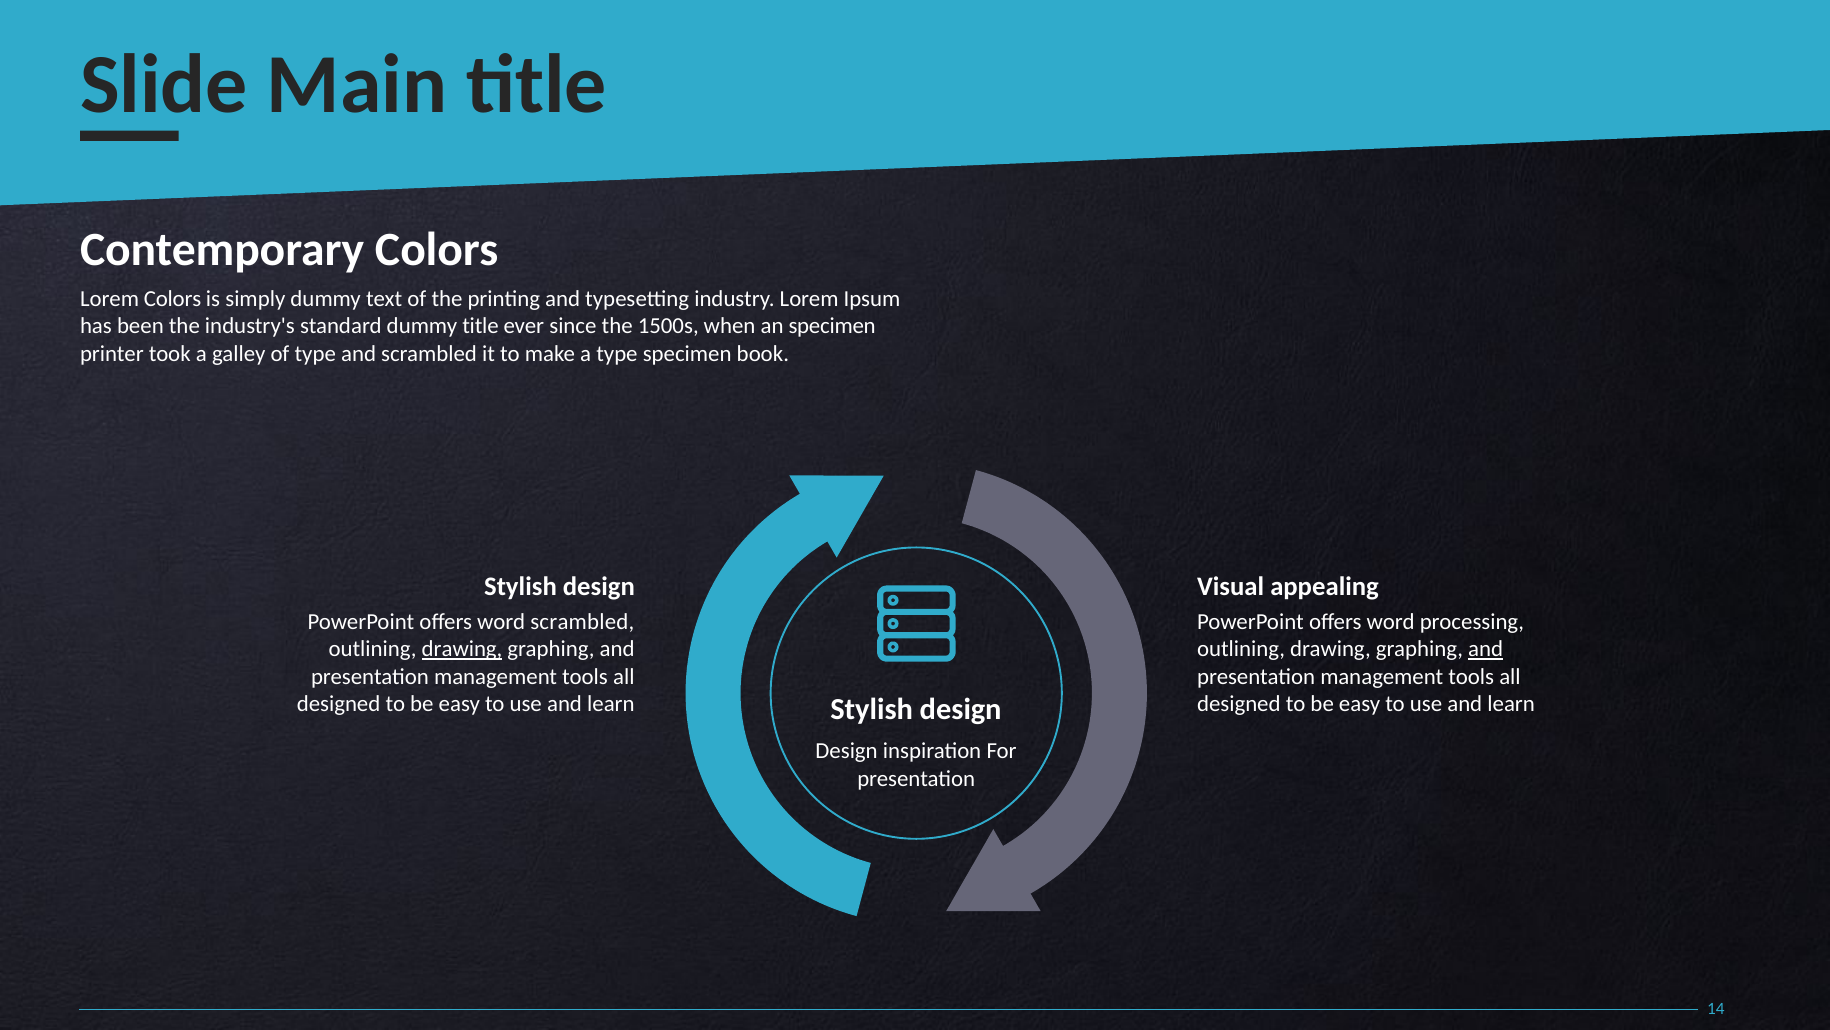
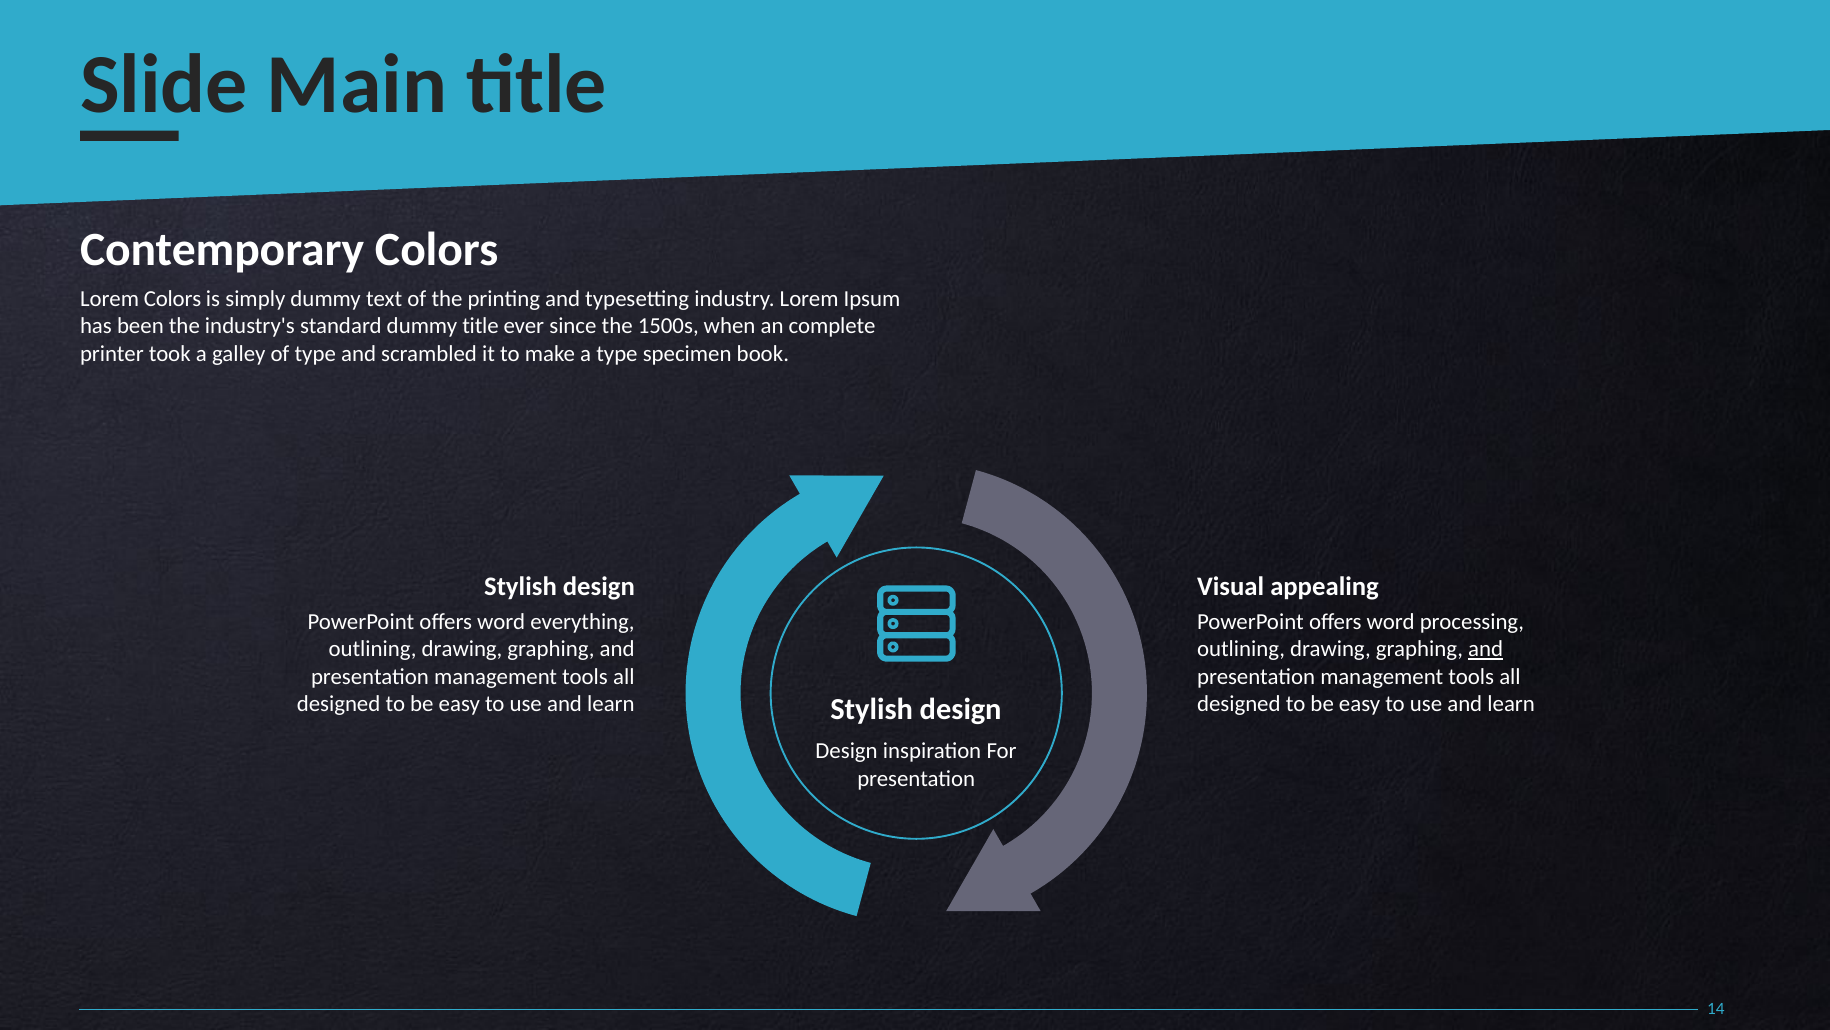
an specimen: specimen -> complete (832, 326)
word scrambled: scrambled -> everything (582, 621)
drawing underline: present -> none (462, 649)
